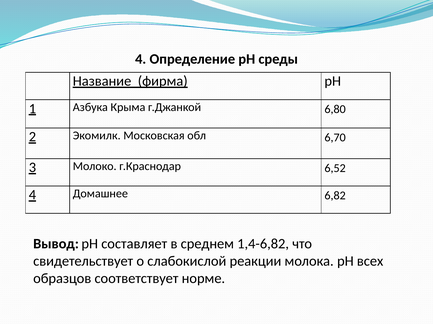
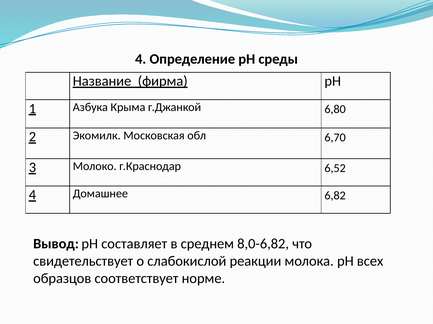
1,4-6,82: 1,4-6,82 -> 8,0-6,82 (263, 244)
